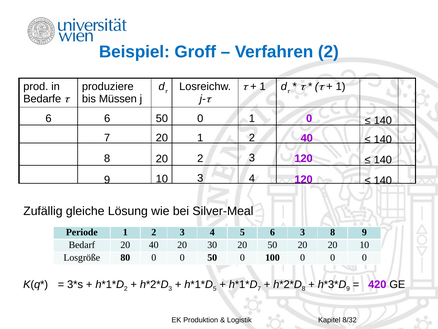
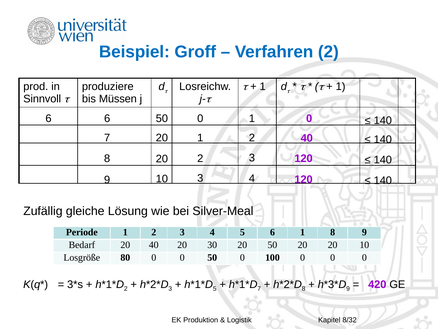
Bedarfe: Bedarfe -> Sinnvoll (42, 99)
6 3: 3 -> 1 (303, 232)
